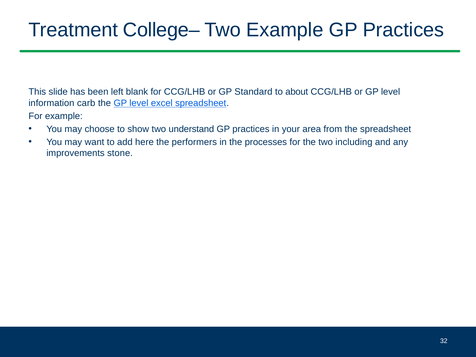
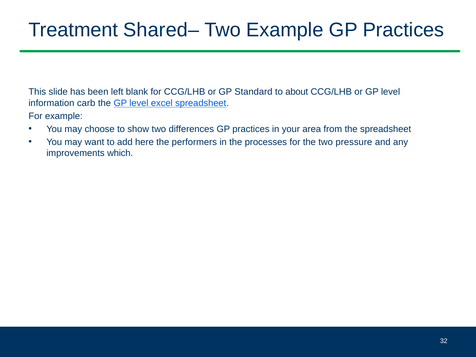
College–: College– -> Shared– (161, 30)
understand: understand -> differences (191, 129)
including: including -> pressure (354, 142)
stone: stone -> which (120, 153)
